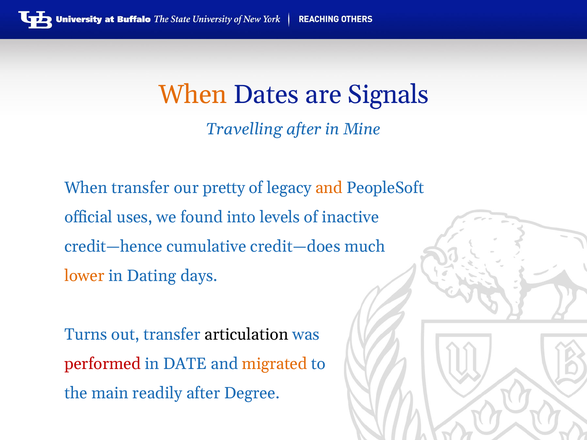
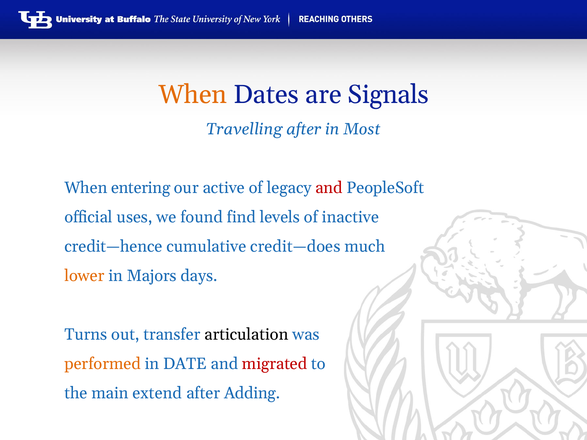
Mine: Mine -> Most (362, 129)
When transfer: transfer -> entering (141, 188)
pretty: pretty -> active (224, 188)
and colour: orange -> red (329, 188)
into: into -> find (241, 217)
Dating: Dating -> Majors (152, 276)
performed colour: red -> orange (103, 364)
migrated colour: orange -> red (275, 364)
readily: readily -> extend (157, 393)
Degree: Degree -> Adding (252, 393)
